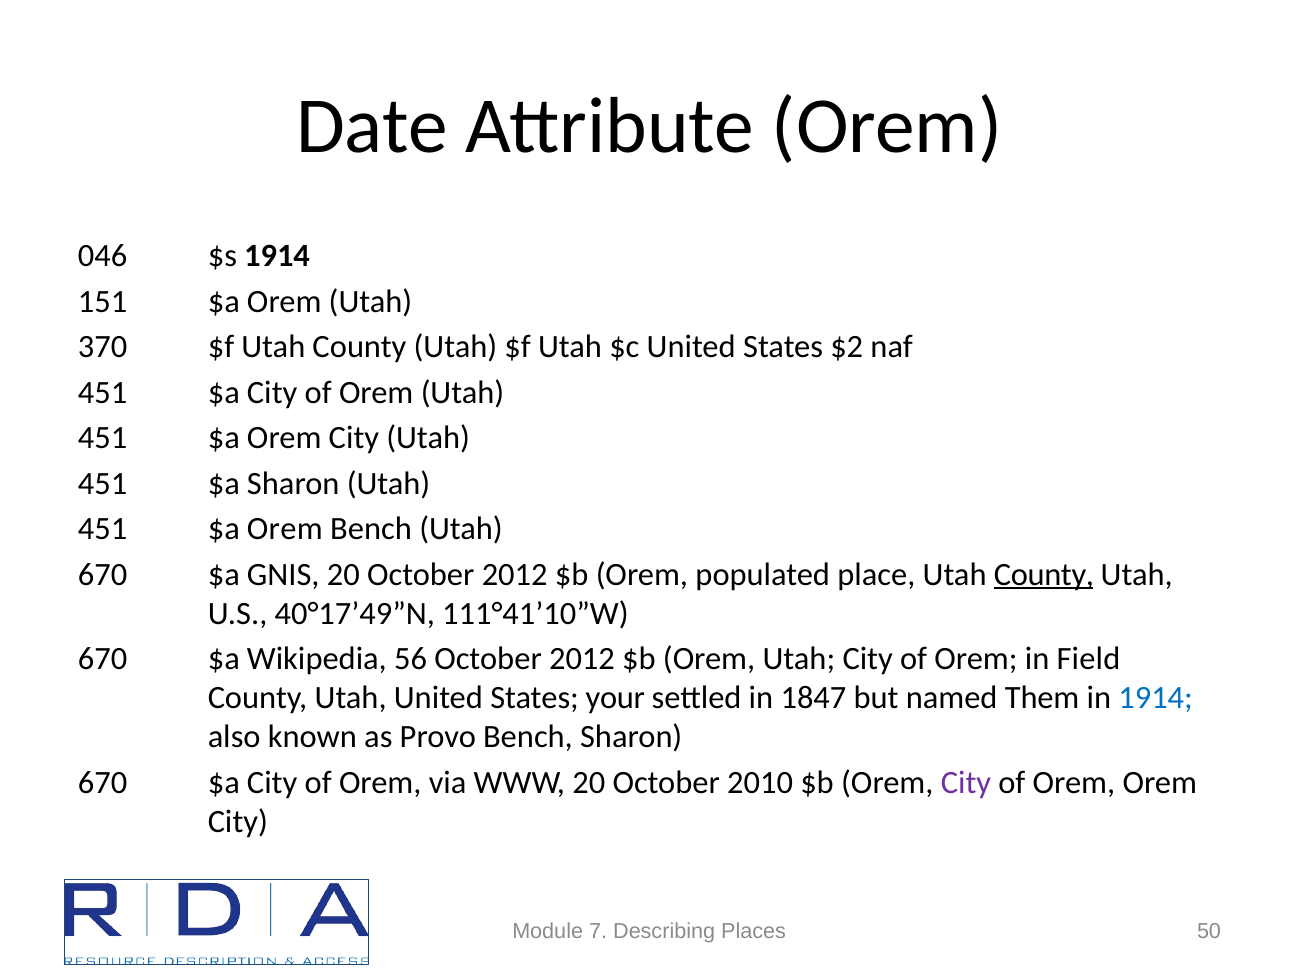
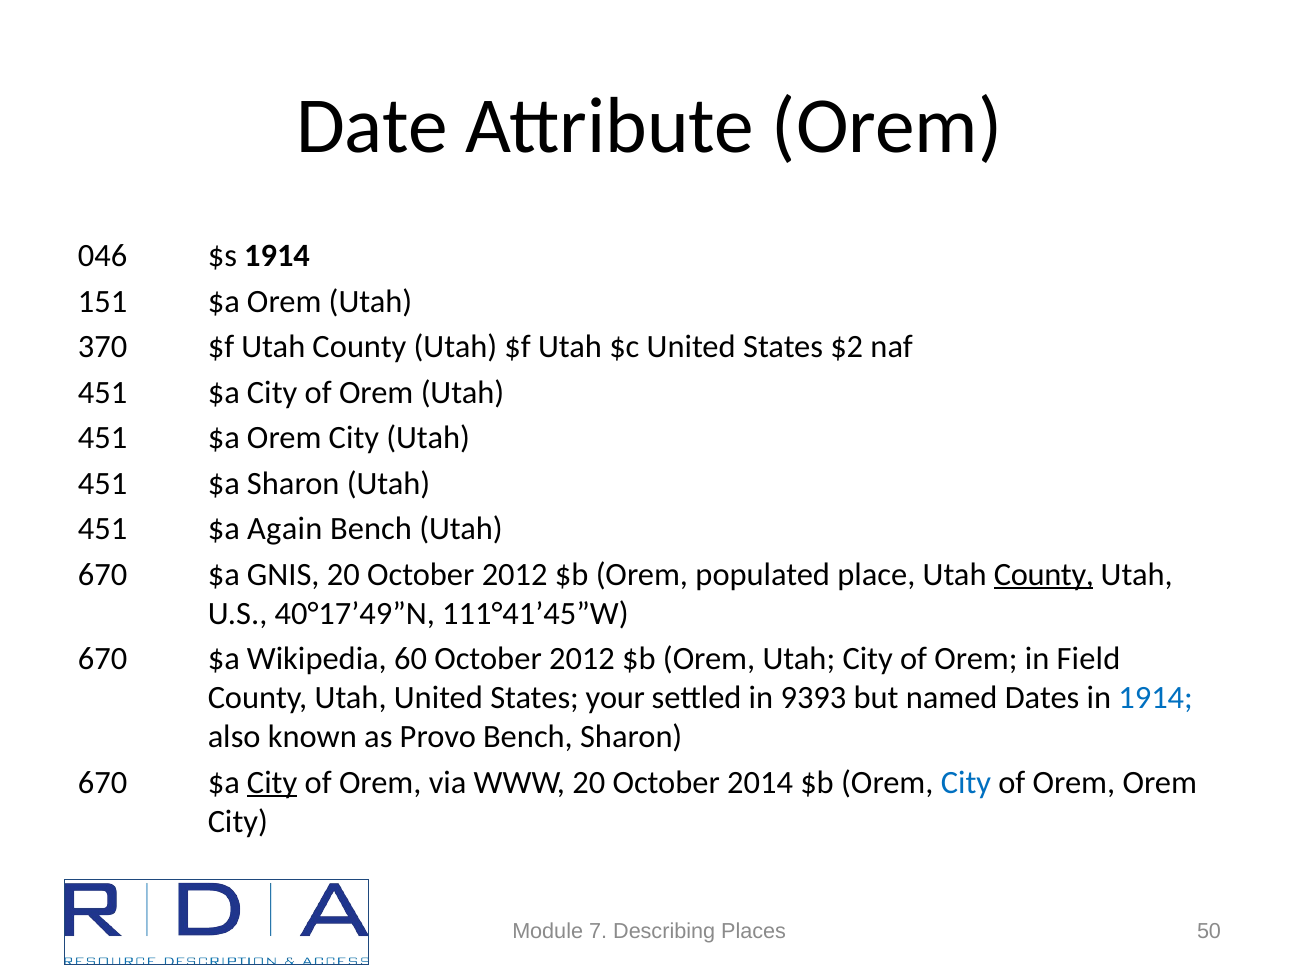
Orem: Orem -> Again (285, 528)
111°41’10”W: 111°41’10”W -> 111°41’45”W (535, 613)
56: 56 -> 60 (411, 658)
1847: 1847 -> 9393 (813, 697)
Them: Them -> Dates (1042, 697)
City underline: none -> present (272, 782)
2010: 2010 -> 2014 (760, 782)
City colour: purple -> blue (966, 782)
